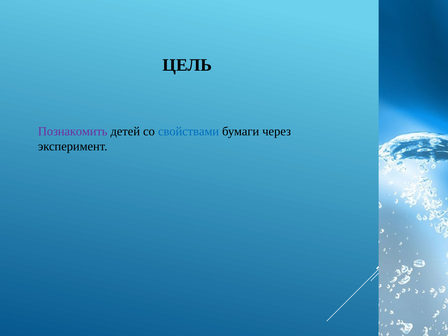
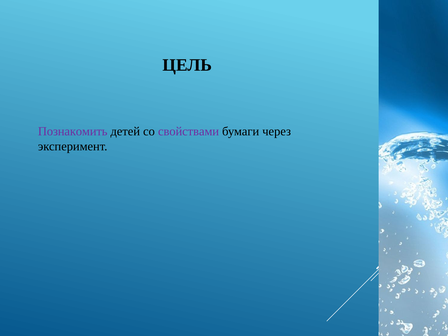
свойствами colour: blue -> purple (189, 131)
